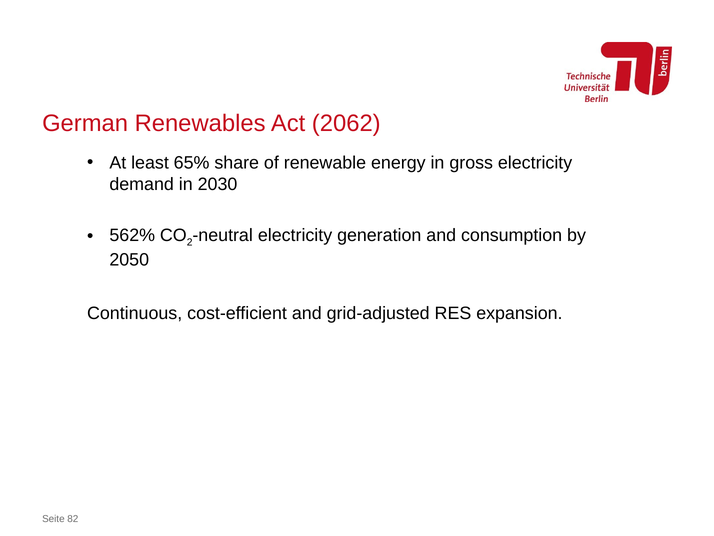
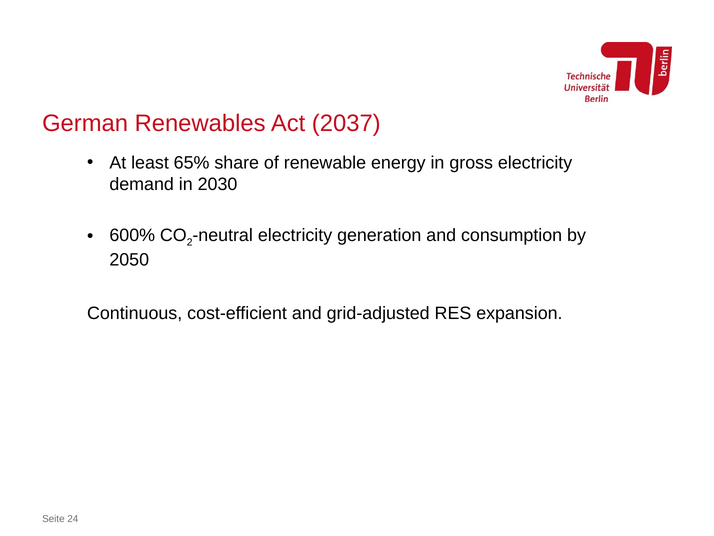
2062: 2062 -> 2037 (346, 123)
562%: 562% -> 600% (132, 235)
82: 82 -> 24 (73, 519)
